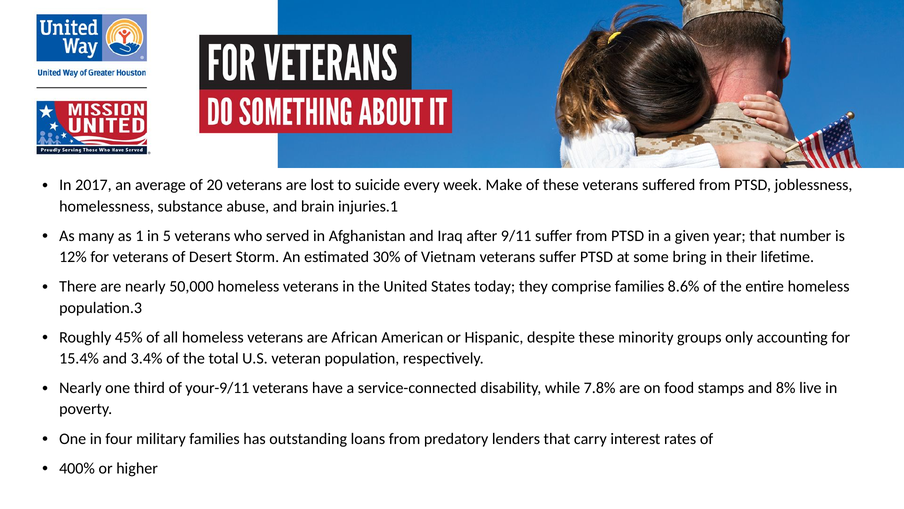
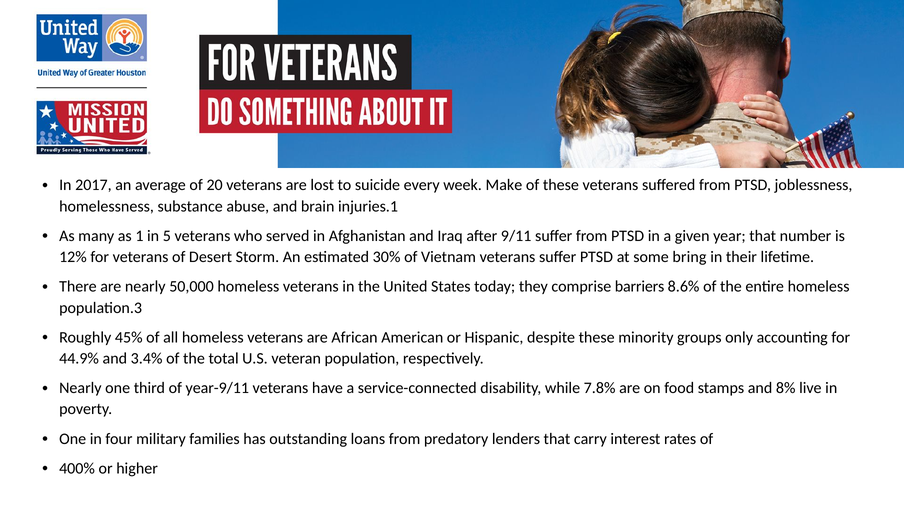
comprise families: families -> barriers (640, 286)
15.4%: 15.4% -> 44.9% (79, 358)
your-9/11: your-9/11 -> year-9/11 (217, 388)
